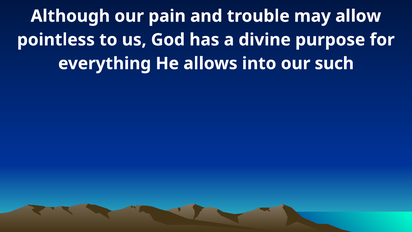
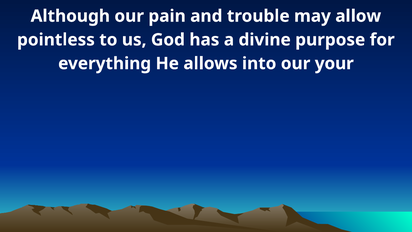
such: such -> your (334, 63)
